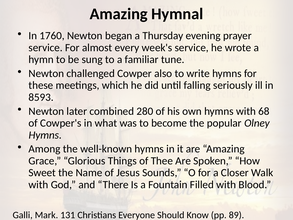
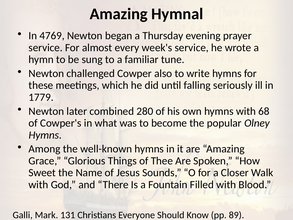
1760: 1760 -> 4769 (52, 36)
8593: 8593 -> 1779 (41, 97)
